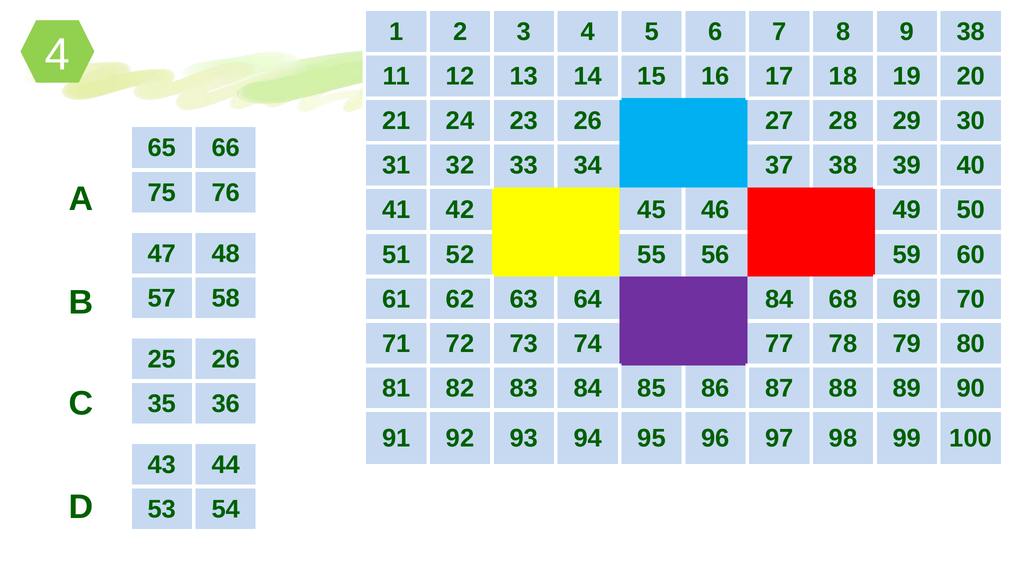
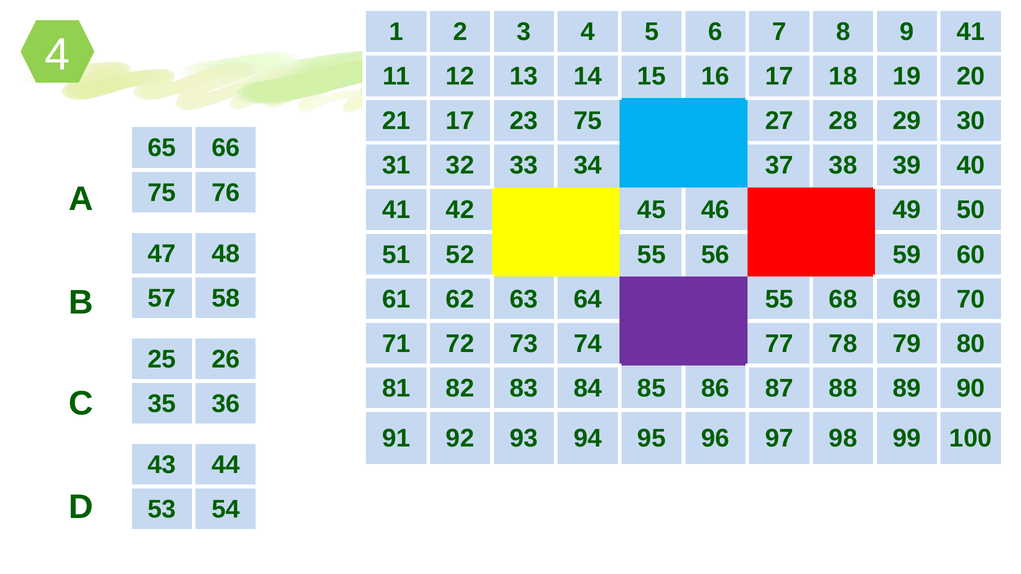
9 38: 38 -> 41 (971, 32)
21 24: 24 -> 17 (460, 121)
23 26: 26 -> 75 (588, 121)
64 84: 84 -> 55 (779, 299)
